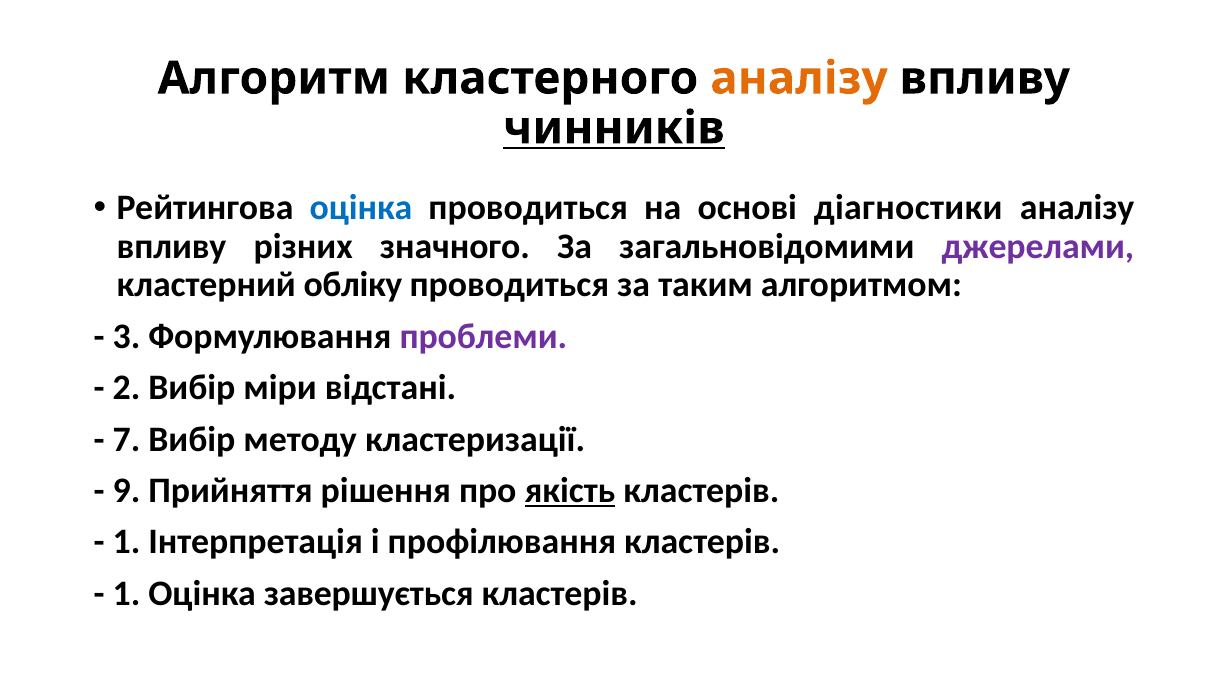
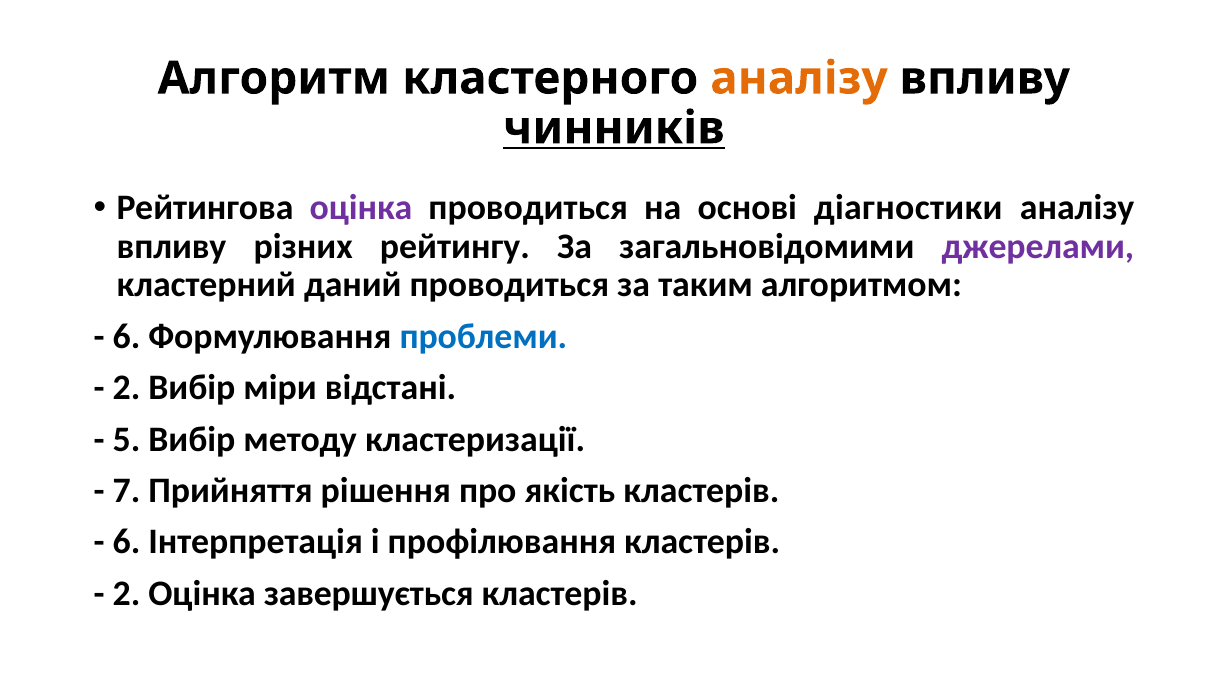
оцінка colour: blue -> purple (361, 208)
значного: значного -> рейтингу (455, 246)
обліку: обліку -> даний (353, 285)
3: 3 -> 6 (127, 336)
проблеми colour: purple -> blue (483, 336)
7: 7 -> 5 (127, 439)
9: 9 -> 7 (127, 490)
якість underline: present -> none (570, 490)
1: 1 -> 6 (127, 542)
1: 1 -> 2 (127, 593)
